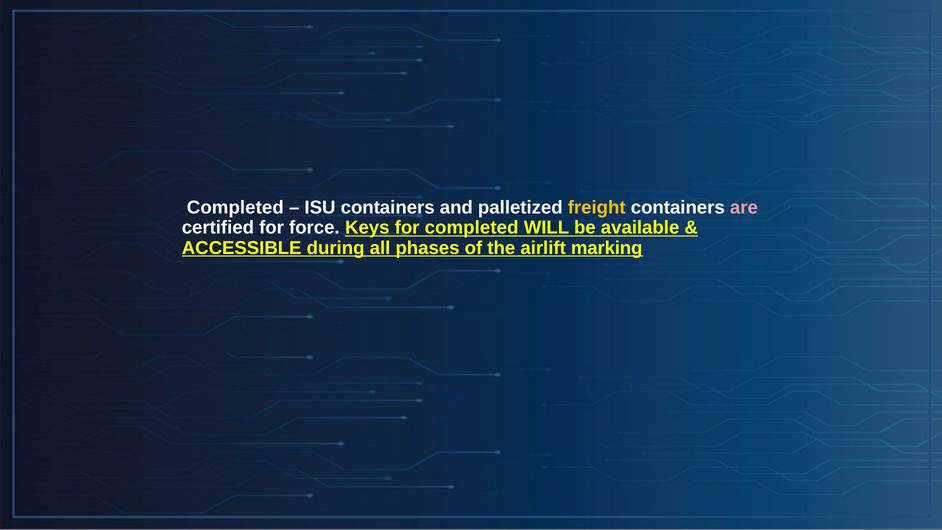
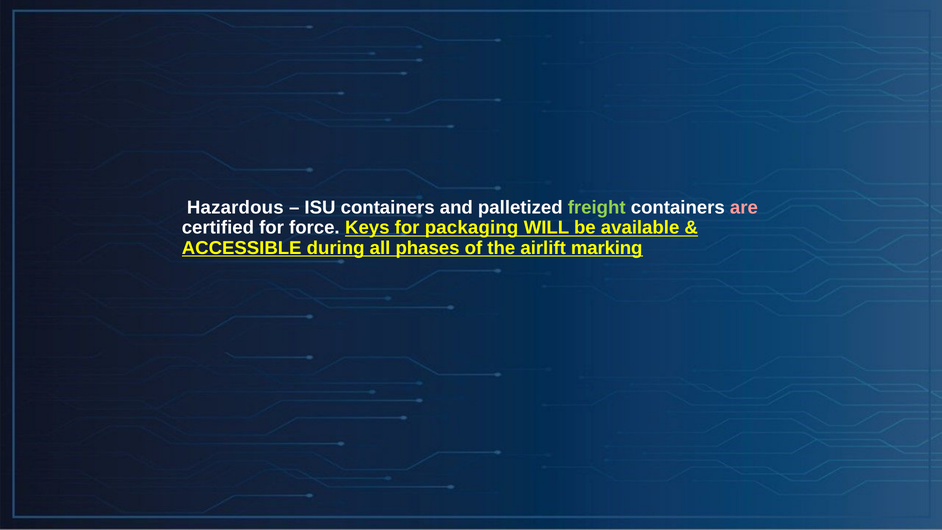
Completed: Completed -> Hazardous (235, 208)
freight colour: yellow -> light green (597, 208)
for completed: completed -> packaging (472, 228)
